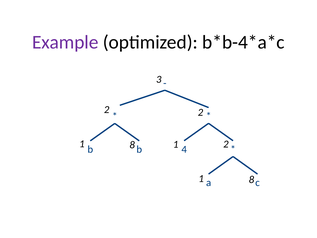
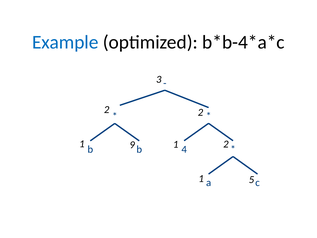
Example colour: purple -> blue (65, 42)
8: 8 -> 9 (132, 145)
8: 8 -> 5 (251, 179)
